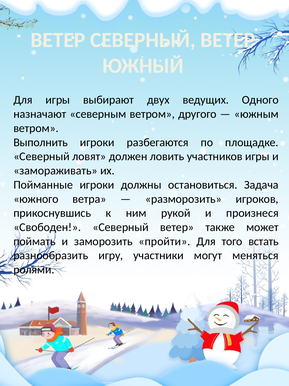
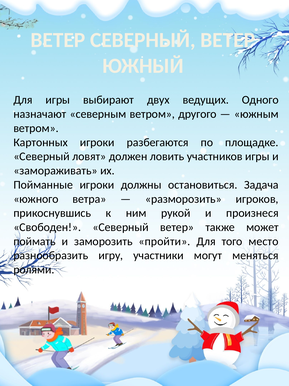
Выполнить: Выполнить -> Картонных (41, 142)
встать: встать -> место (263, 241)
